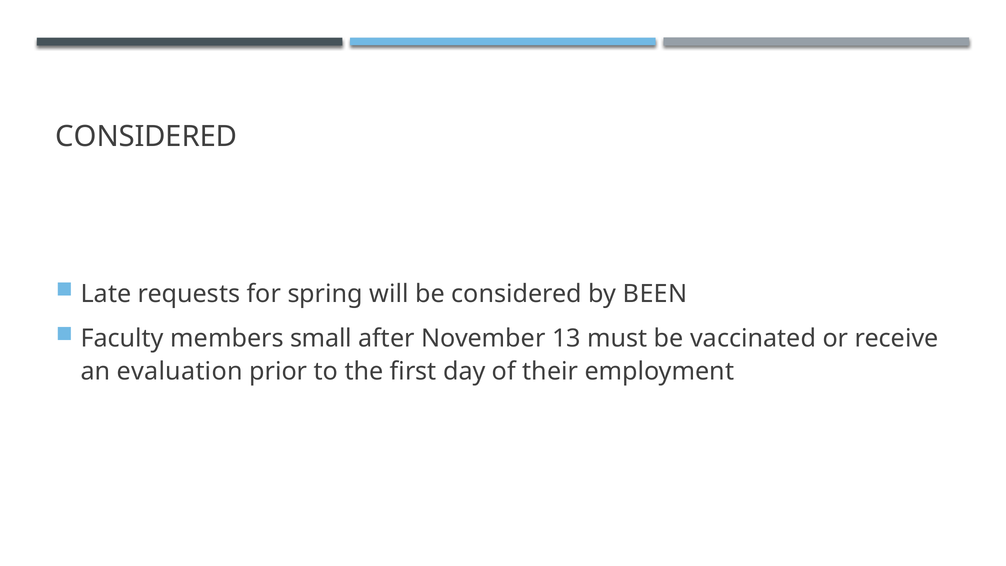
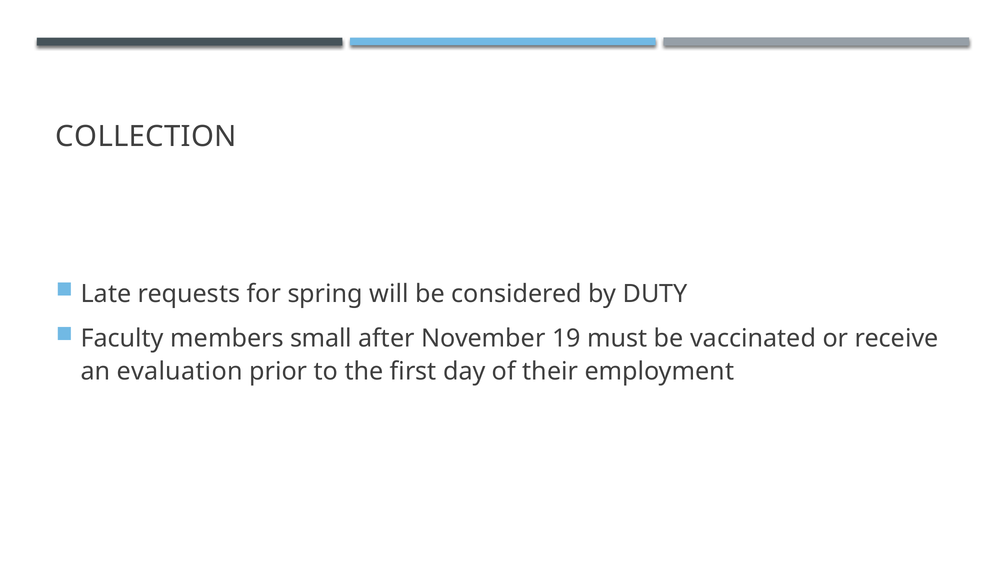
CONSIDERED: CONSIDERED -> COLLECTION (146, 137)
BEEN: BEEN -> DUTY (655, 294)
13: 13 -> 19 (566, 338)
